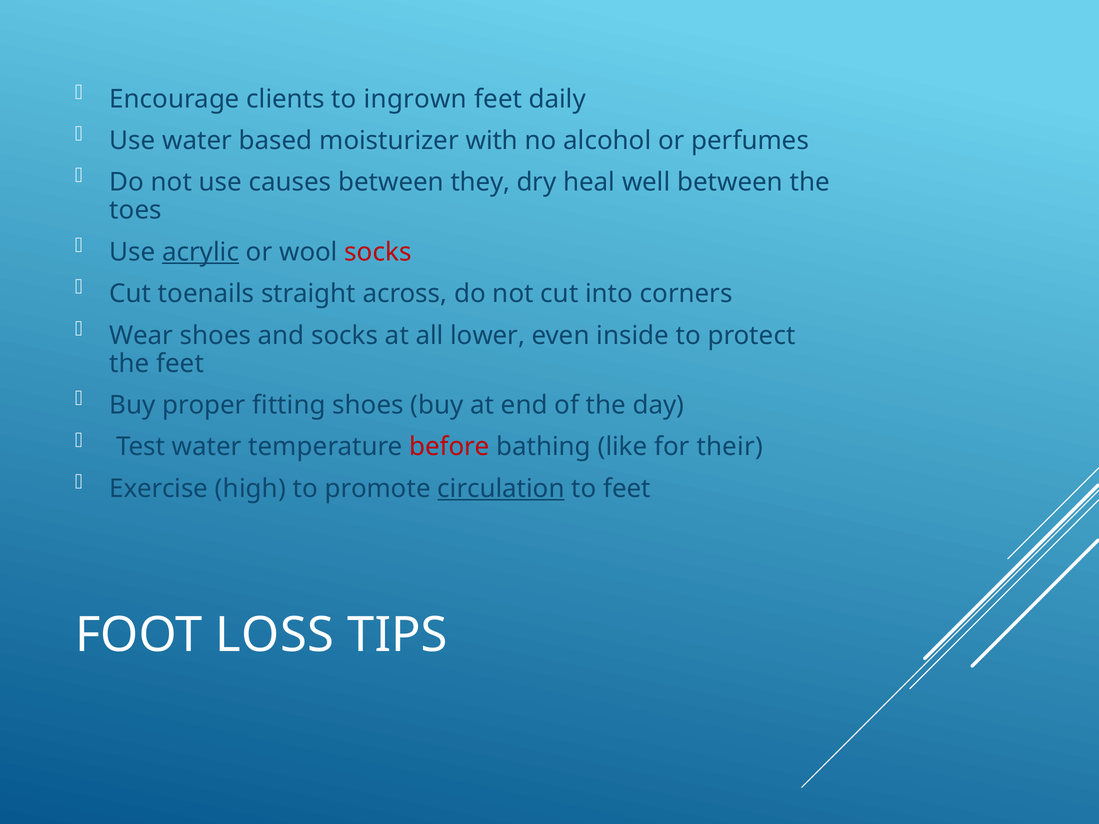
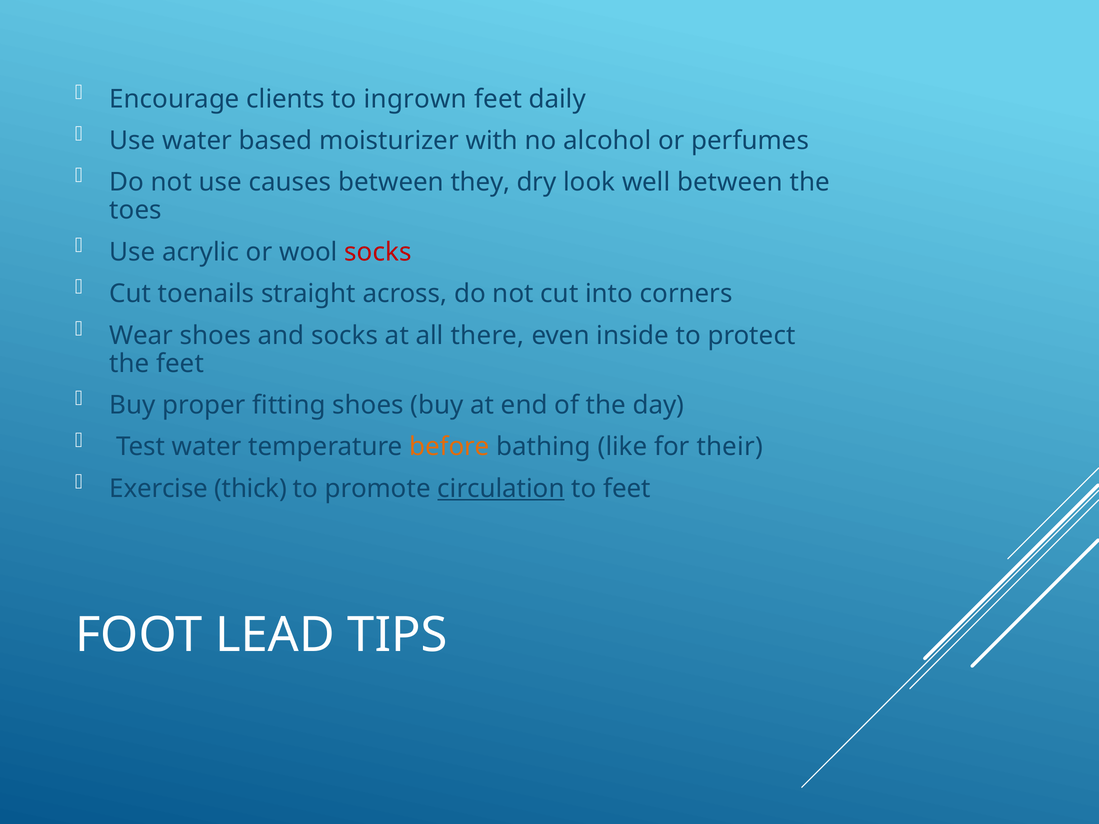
heal: heal -> look (589, 182)
acrylic underline: present -> none (201, 252)
lower: lower -> there (488, 336)
before colour: red -> orange (449, 447)
high: high -> thick (251, 489)
LOSS: LOSS -> LEAD (275, 635)
